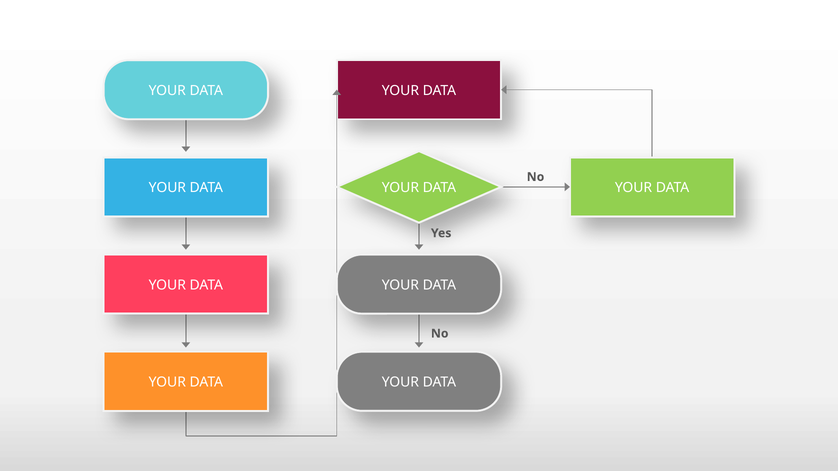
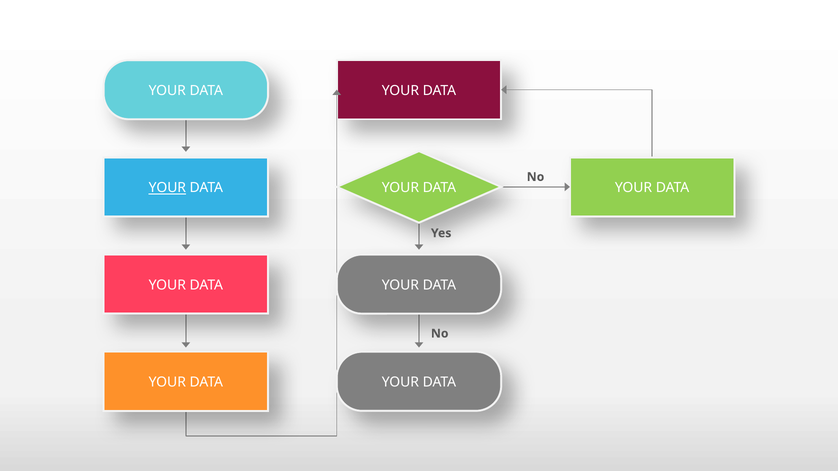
YOUR underline: none -> present (167, 188)
